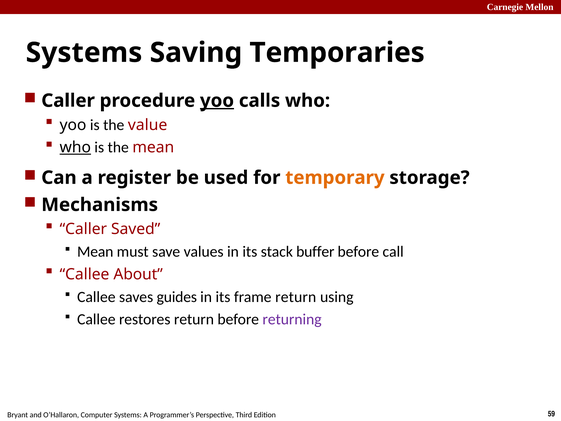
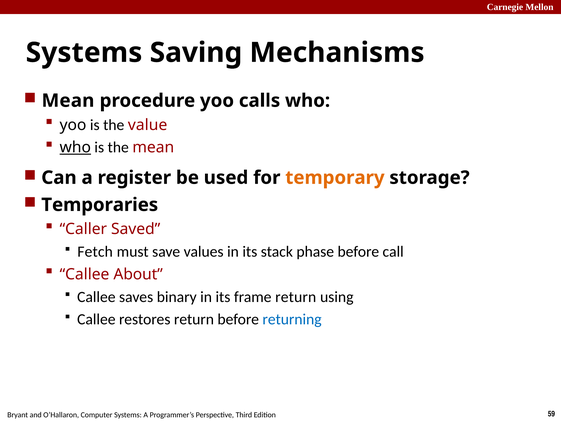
Temporaries: Temporaries -> Mechanisms (337, 53)
Caller: Caller -> Mean (68, 101)
yoo underline: present -> none (217, 101)
Mechanisms: Mechanisms -> Temporaries (100, 205)
Mean: Mean -> Fetch (95, 252)
buffer: buffer -> phase (315, 252)
guides: guides -> binary (177, 297)
returning colour: purple -> blue (292, 319)
